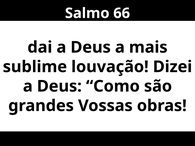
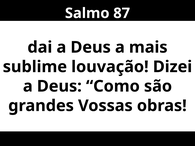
66: 66 -> 87 (122, 13)
